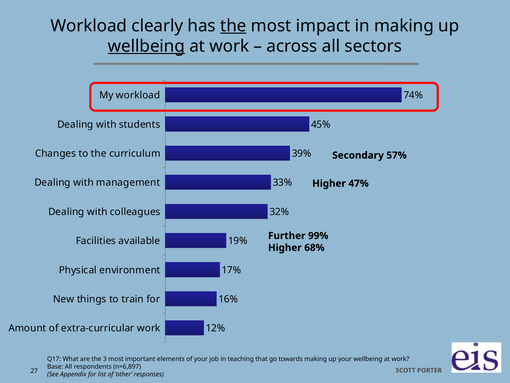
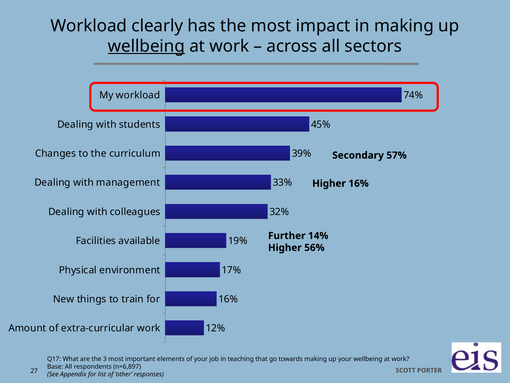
the underline: present -> none (233, 26)
Higher 47%: 47% -> 16% (359, 183)
99%: 99% -> 14% (318, 235)
68%: 68% -> 56% (314, 247)
